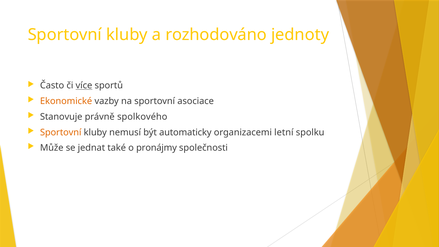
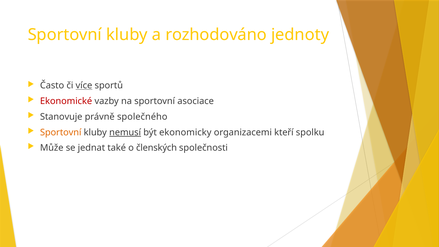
Ekonomické colour: orange -> red (66, 101)
spolkového: spolkového -> společného (142, 117)
nemusí underline: none -> present (125, 132)
automaticky: automaticky -> ekonomicky (185, 132)
letní: letní -> kteří (284, 132)
pronájmy: pronájmy -> členských (157, 148)
